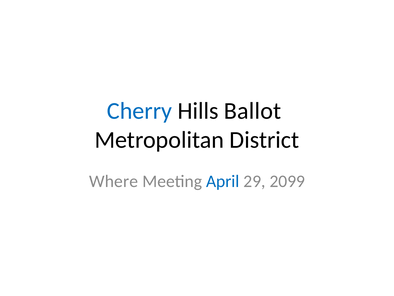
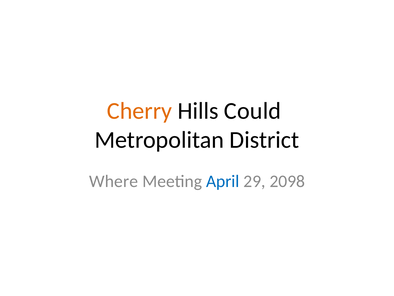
Cherry colour: blue -> orange (140, 111)
Ballot: Ballot -> Could (253, 111)
2099: 2099 -> 2098 (287, 181)
